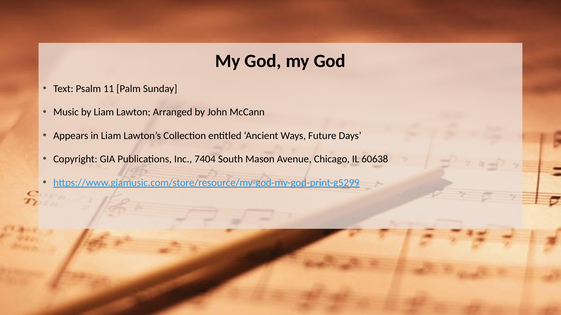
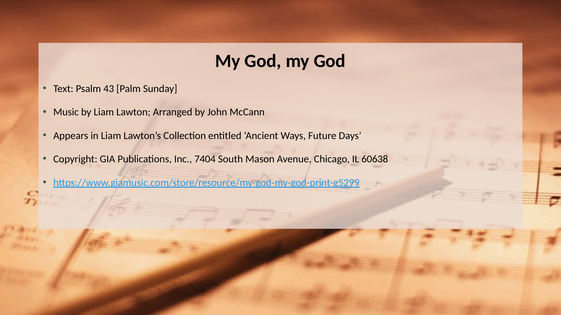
11: 11 -> 43 (109, 89)
